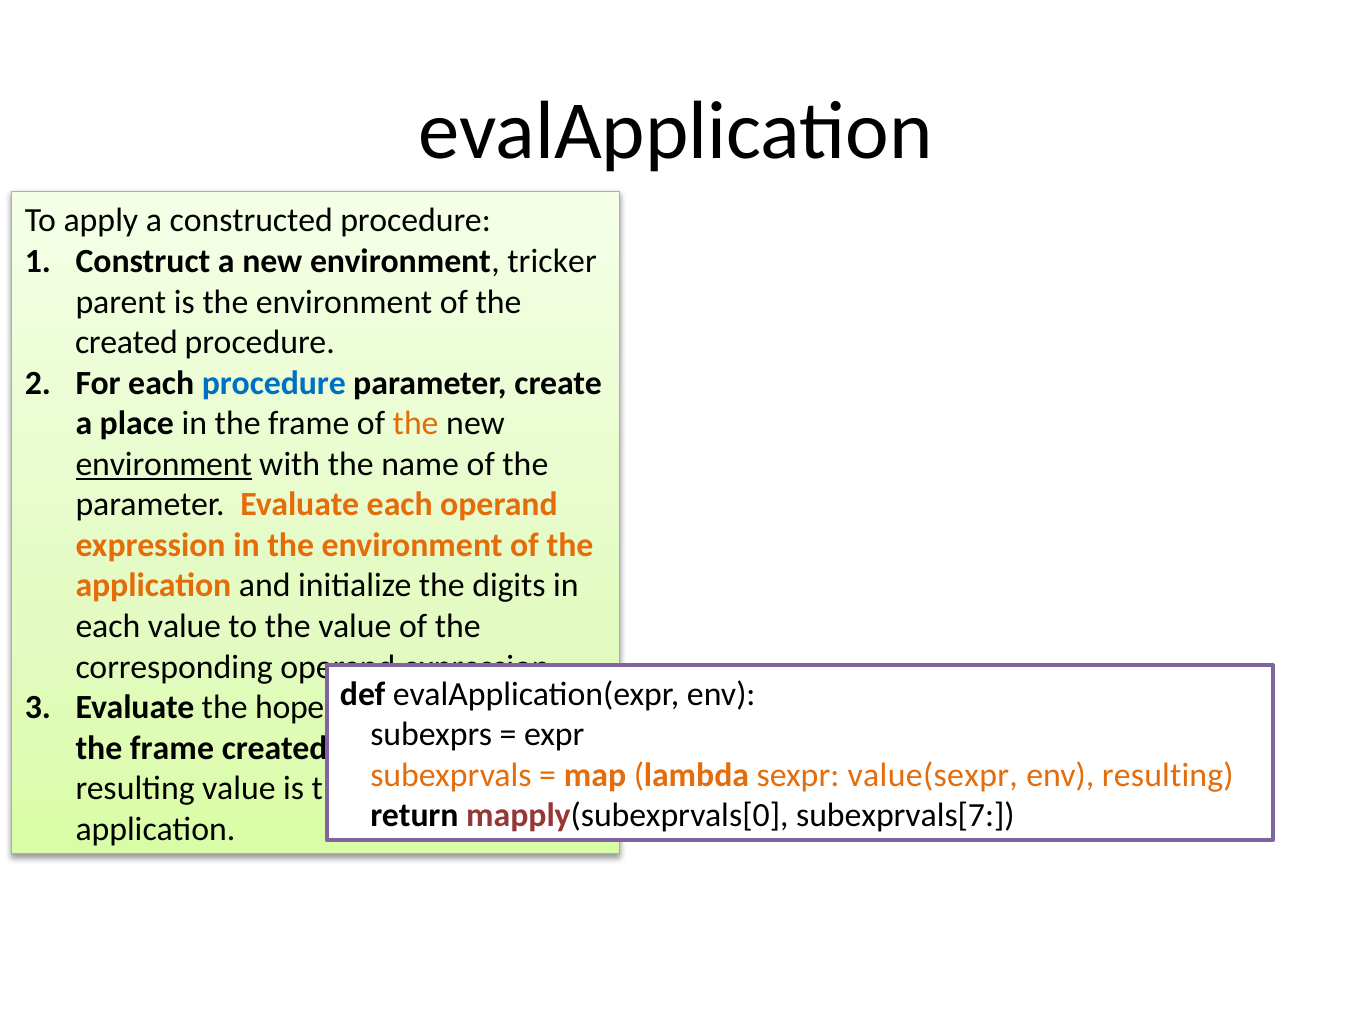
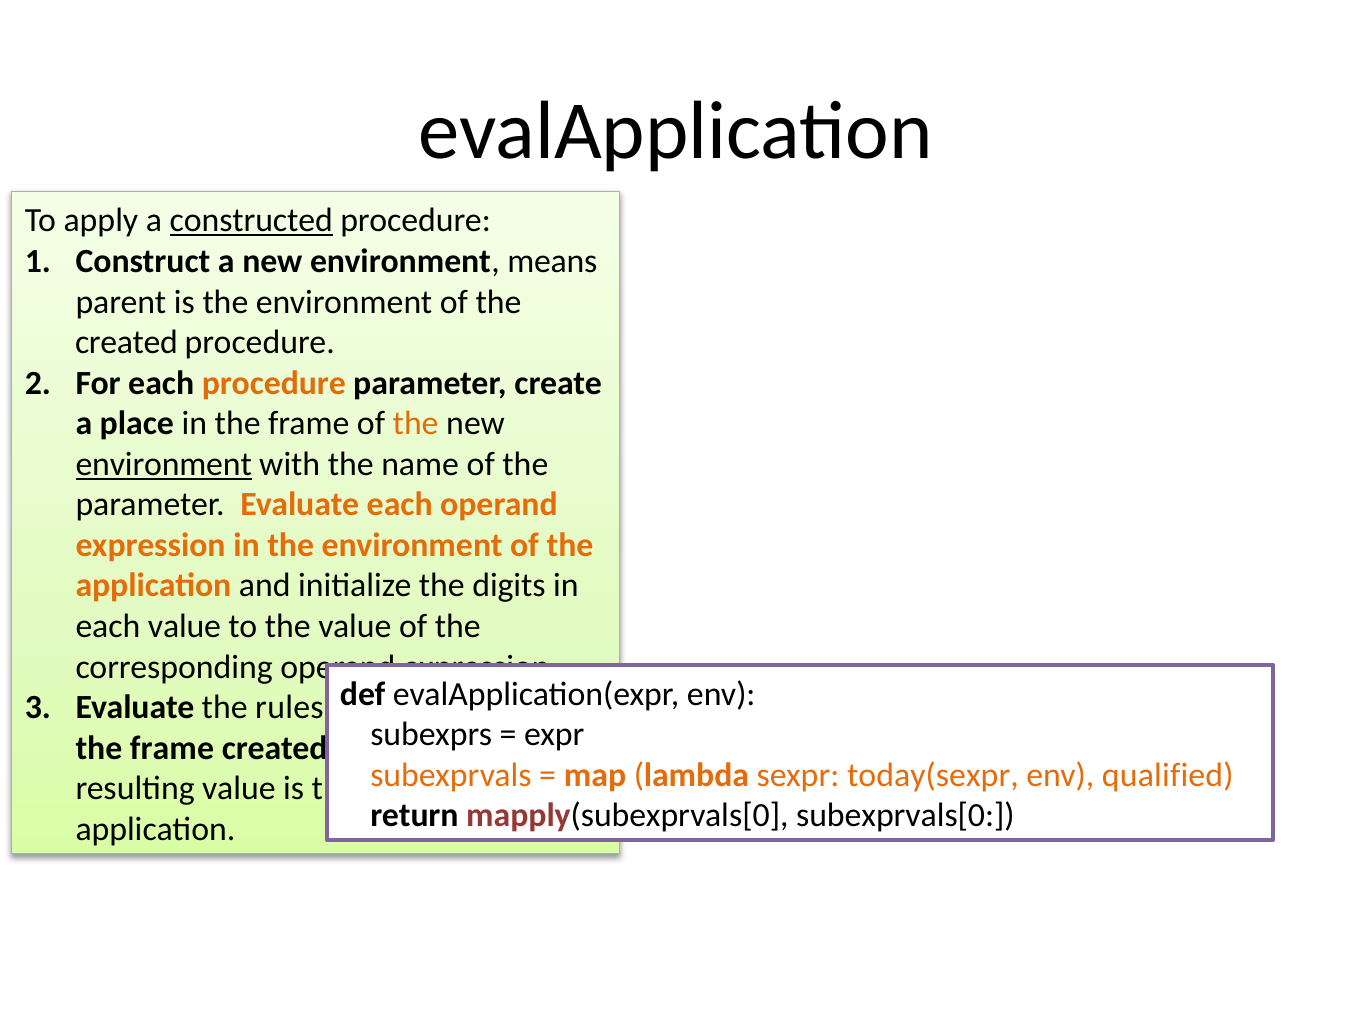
constructed underline: none -> present (251, 221)
tricker: tricker -> means (552, 261)
procedure colour: blue -> orange (274, 383)
hope: hope -> rules (289, 707)
value(sexpr: value(sexpr -> today(sexpr (933, 775)
env resulting: resulting -> qualified (1168, 775)
subexprvals[7: subexprvals[7 -> subexprvals[0 (905, 816)
